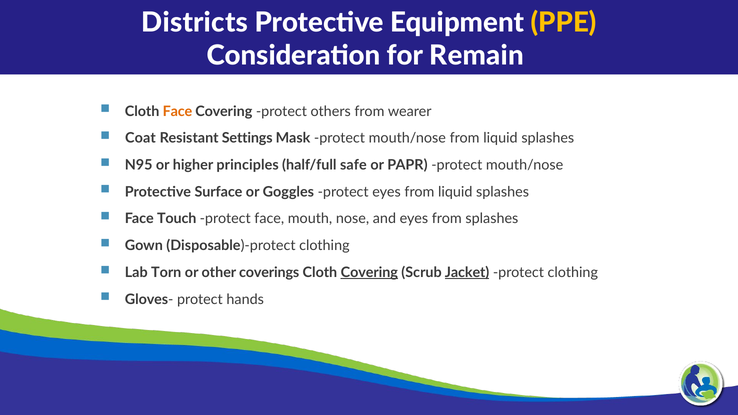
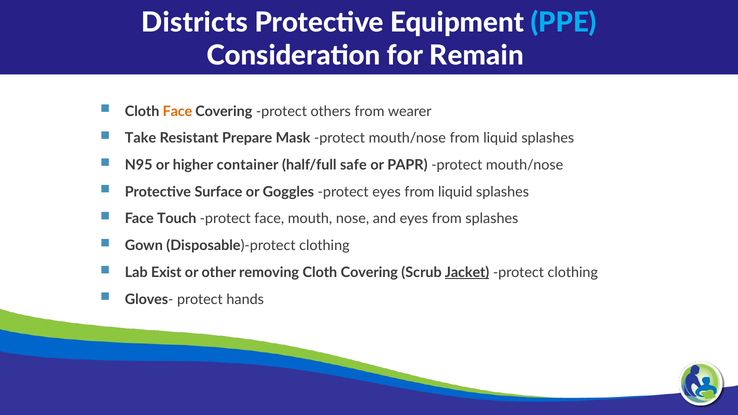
PPE colour: yellow -> light blue (564, 22)
Coat: Coat -> Take (140, 138)
Settings: Settings -> Prepare (247, 138)
principles: principles -> container (248, 165)
Torn: Torn -> Exist (166, 273)
coverings: coverings -> removing (269, 273)
Covering underline: present -> none (369, 273)
